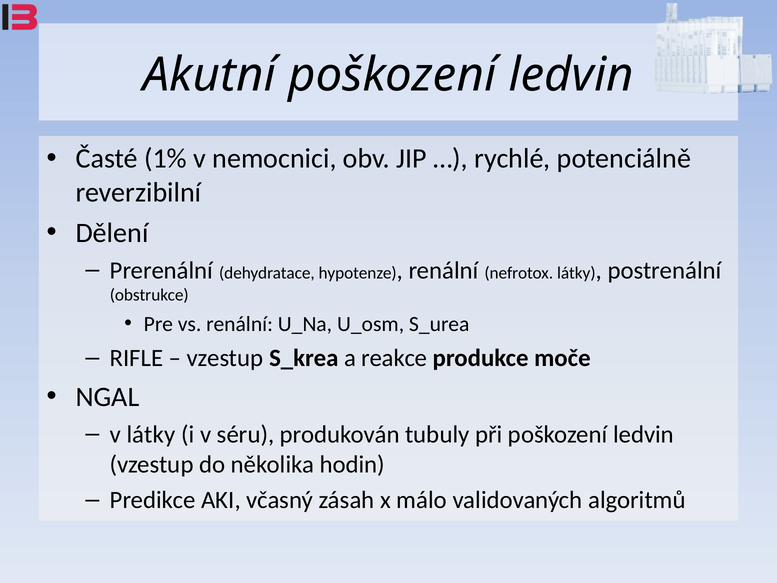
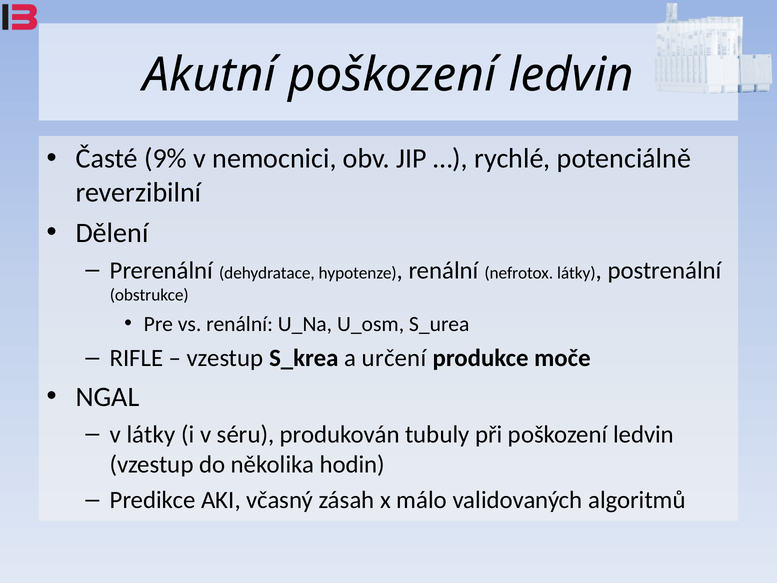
1%: 1% -> 9% (166, 159)
reakce: reakce -> určení (394, 358)
